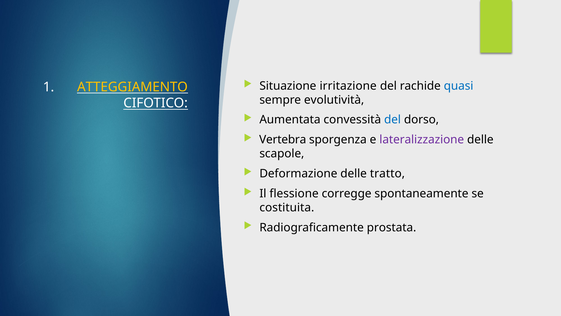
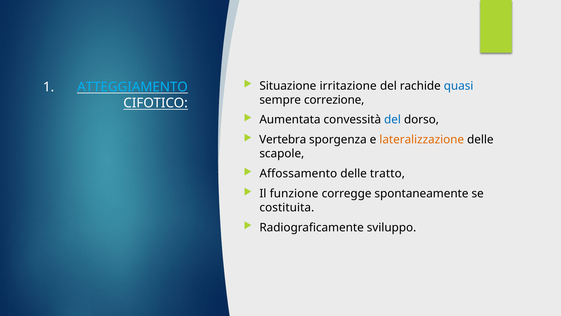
ATTEGGIAMENTO colour: yellow -> light blue (132, 87)
evolutività: evolutività -> correzione (334, 100)
lateralizzazione colour: purple -> orange (422, 140)
Deformazione: Deformazione -> Affossamento (298, 173)
flessione: flessione -> funzione (294, 193)
prostata: prostata -> sviluppo (392, 227)
